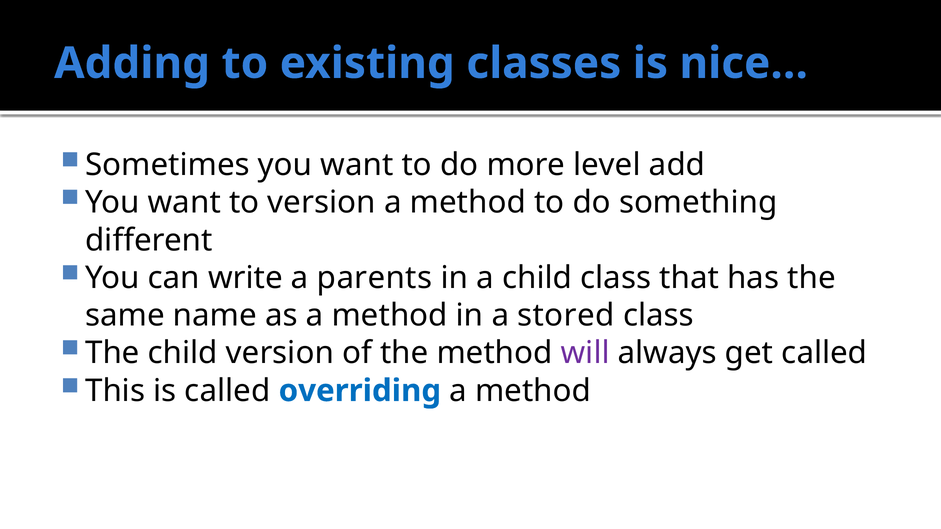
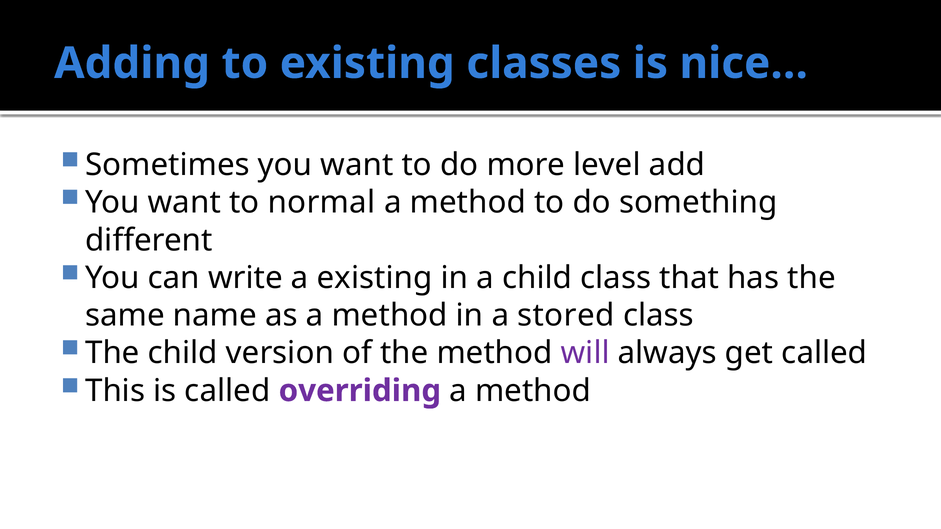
to version: version -> normal (322, 203)
a parents: parents -> existing (375, 278)
overriding colour: blue -> purple (360, 391)
